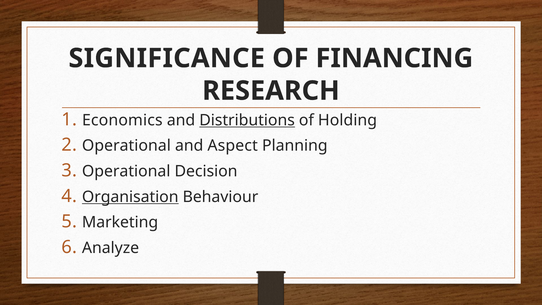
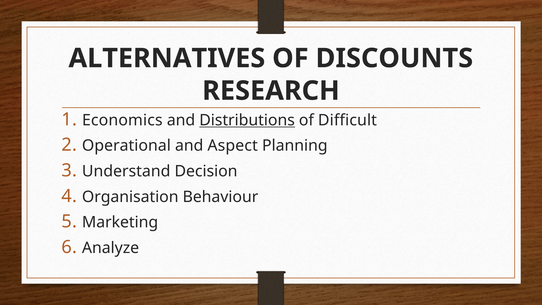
SIGNIFICANCE: SIGNIFICANCE -> ALTERNATIVES (167, 58)
FINANCING: FINANCING -> DISCOUNTS (394, 58)
Holding: Holding -> Difficult (347, 120)
Operational: Operational -> Understand (126, 171)
Organisation underline: present -> none (130, 197)
